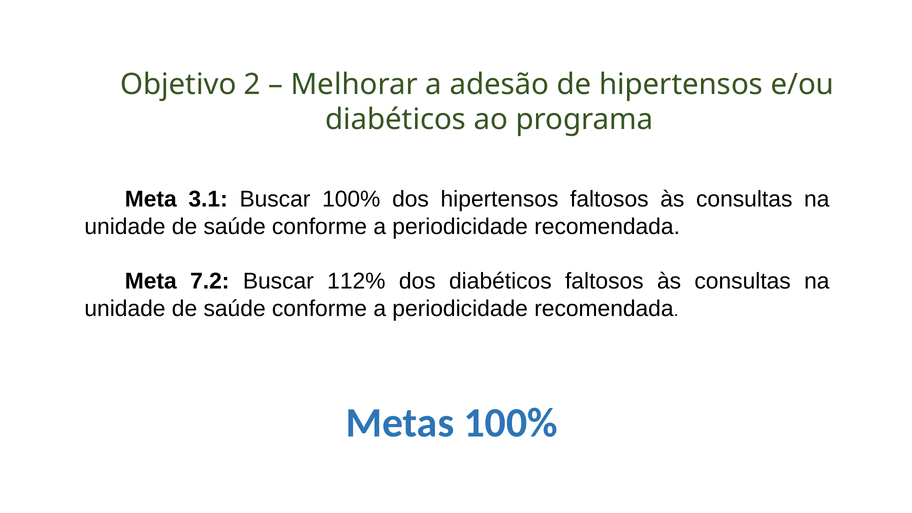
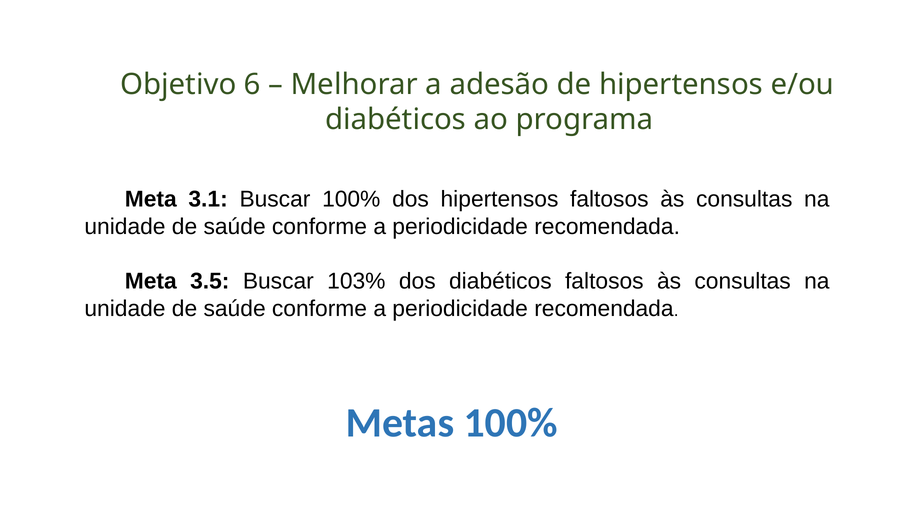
2: 2 -> 6 (252, 84)
7.2: 7.2 -> 3.5 (210, 281)
112%: 112% -> 103% (356, 281)
